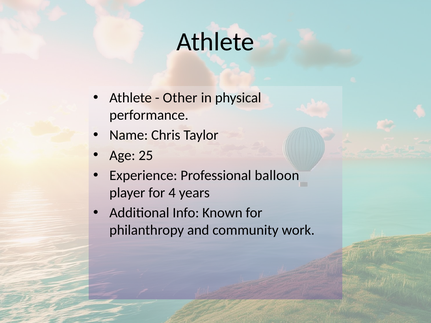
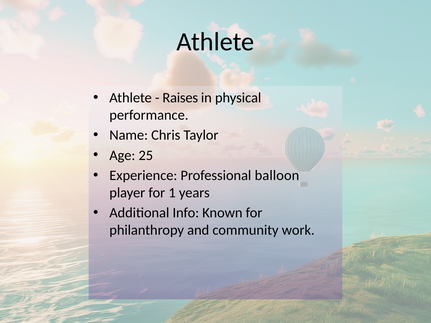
Other: Other -> Raises (180, 98)
4: 4 -> 1 (172, 193)
